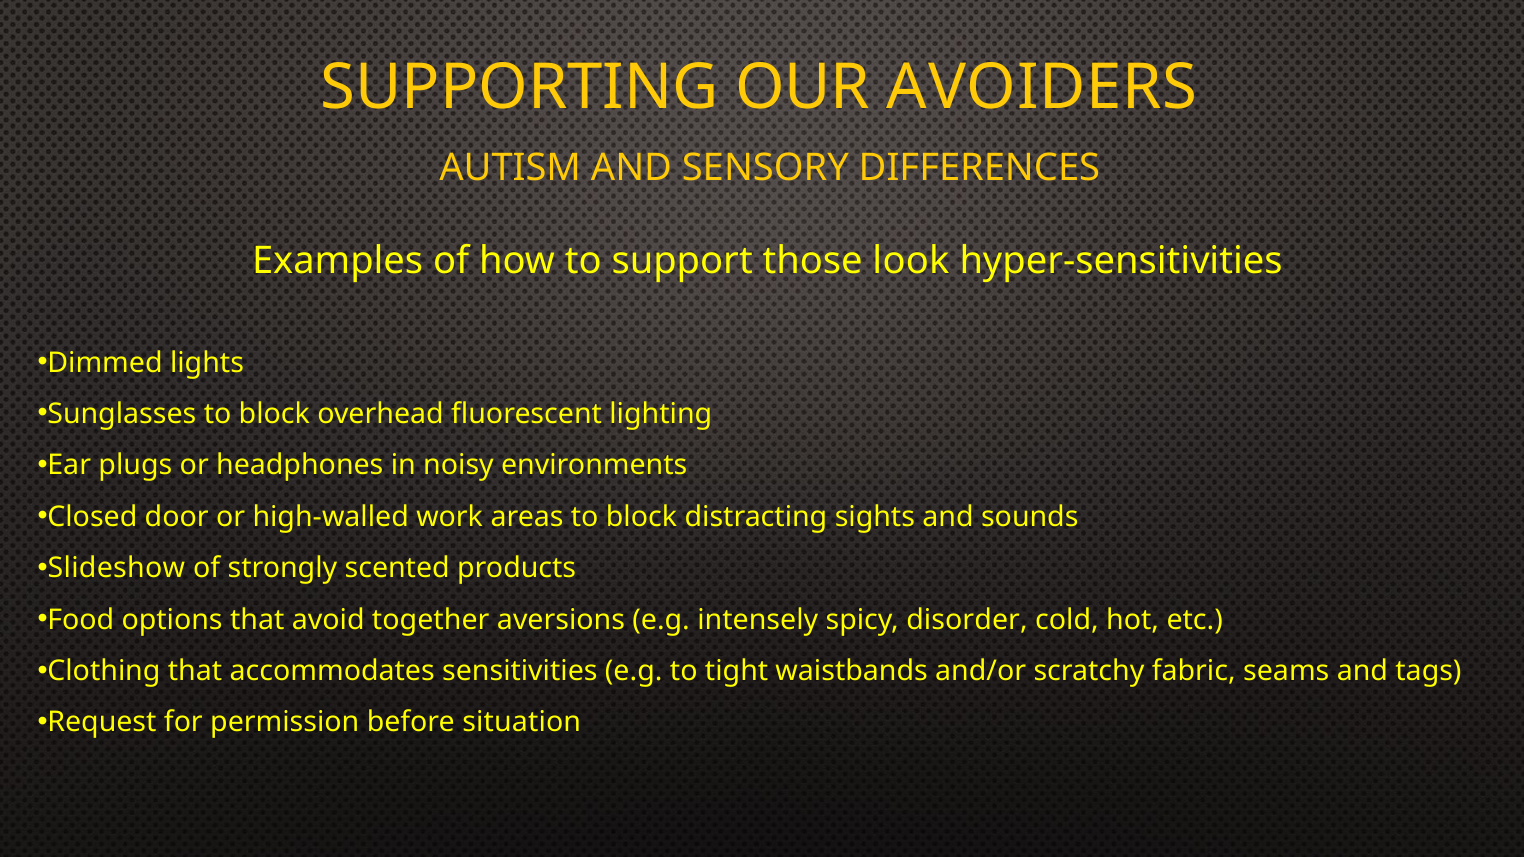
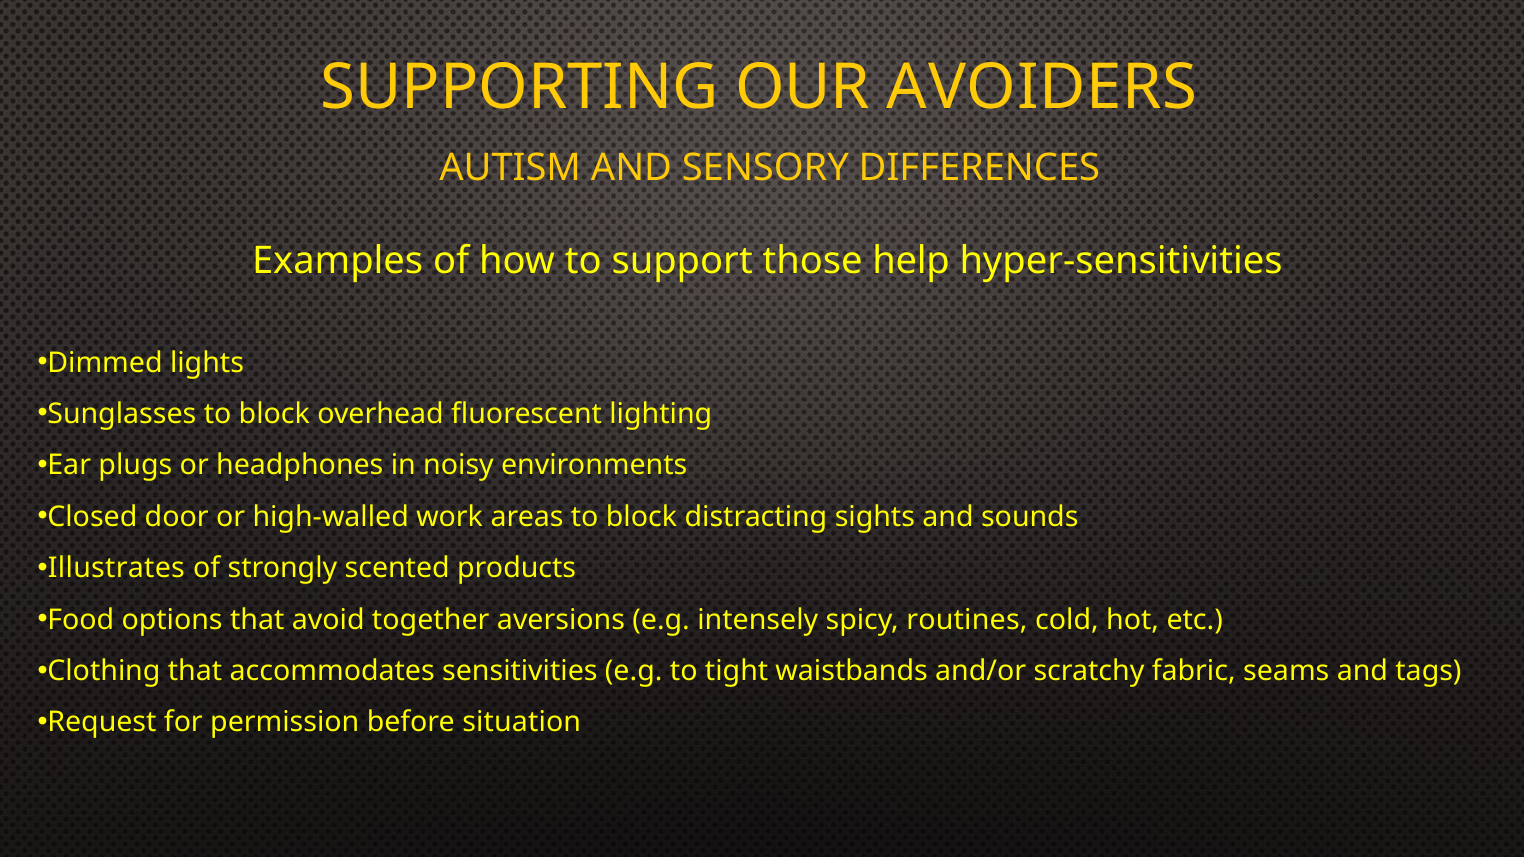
look: look -> help (911, 261)
Slideshow: Slideshow -> Illustrates (116, 568)
disorder: disorder -> routines (967, 620)
